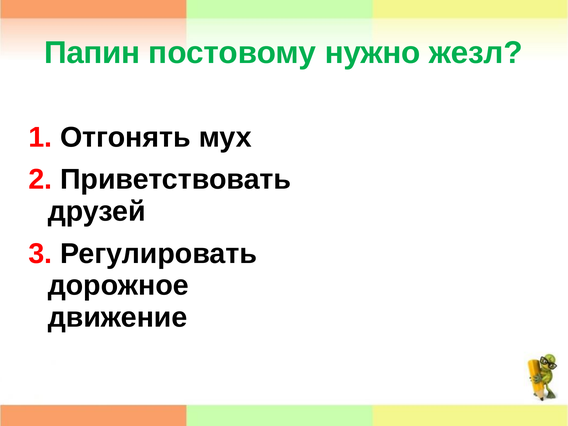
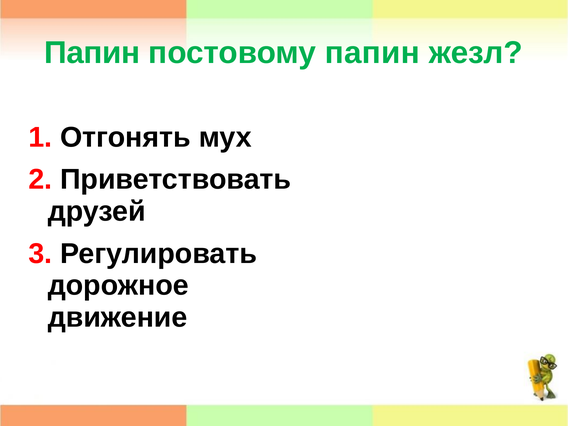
постовому нужно: нужно -> папин (372, 53)
